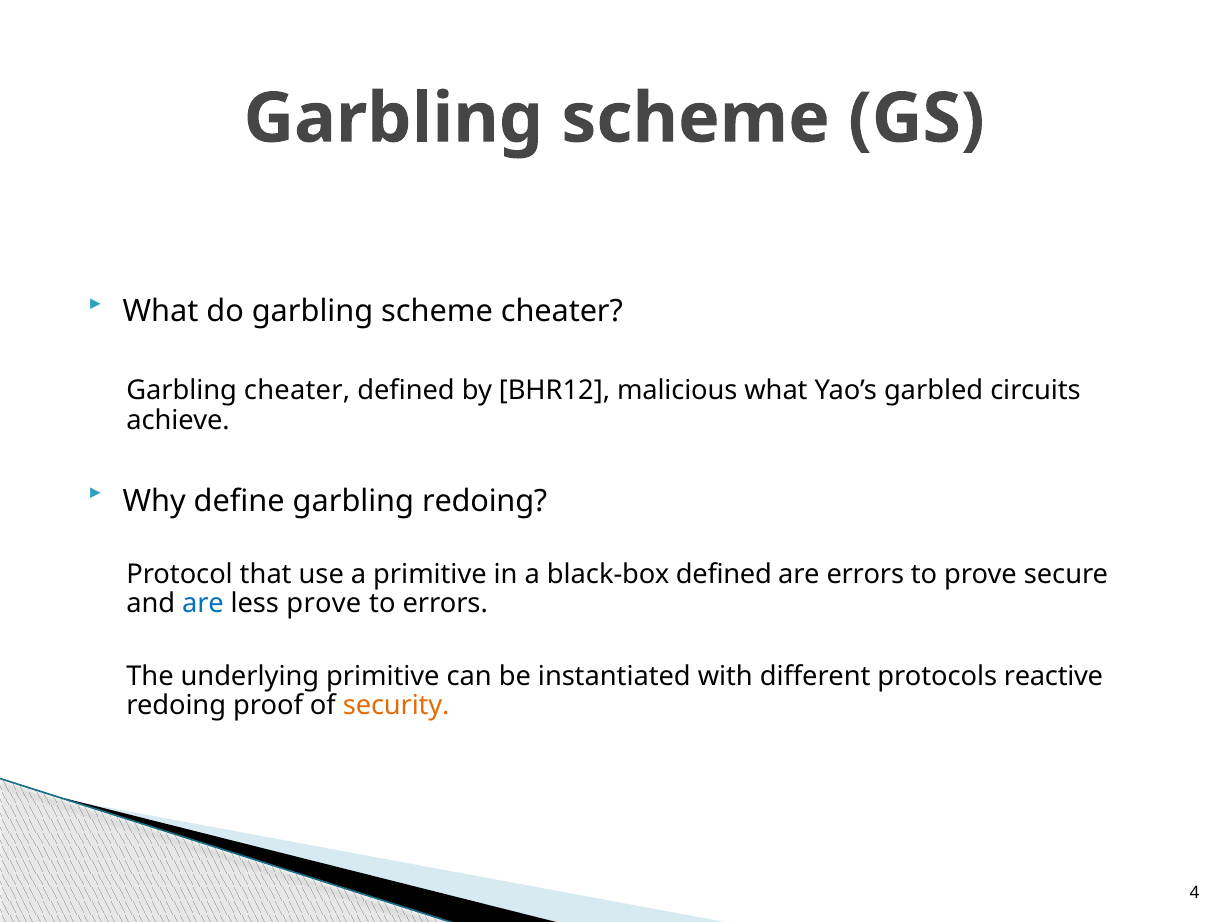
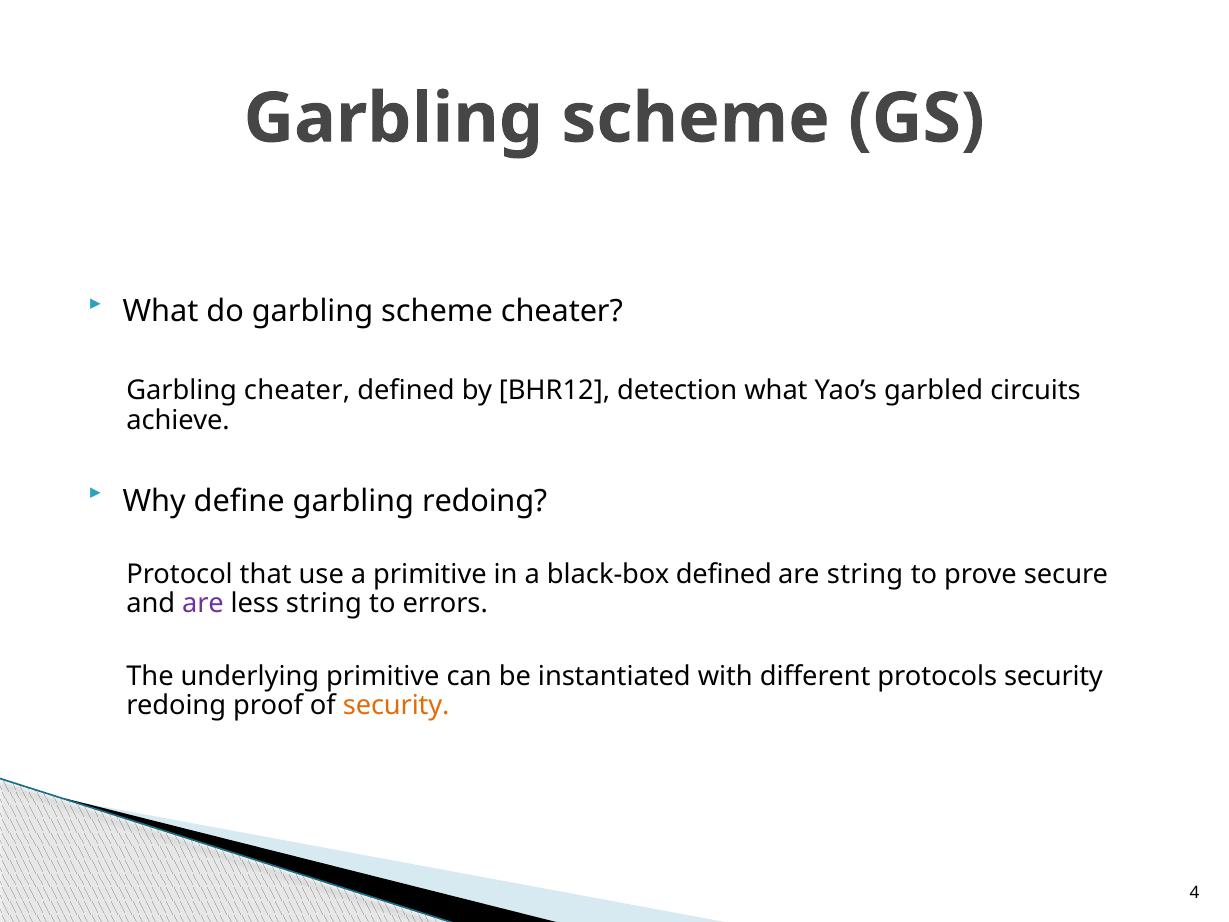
malicious: malicious -> detection (677, 390)
are errors: errors -> string (865, 574)
are colour: blue -> purple (203, 604)
less prove: prove -> string (324, 604)
protocols reactive: reactive -> security (1053, 676)
